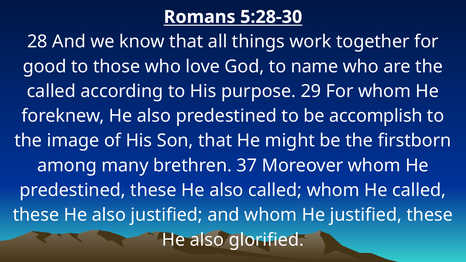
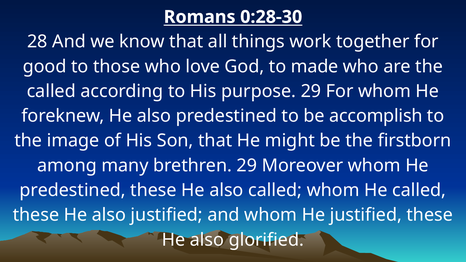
5:28-30: 5:28-30 -> 0:28-30 (271, 17)
name: name -> made (315, 66)
brethren 37: 37 -> 29 (247, 166)
